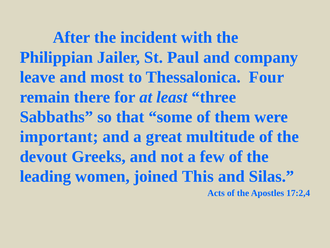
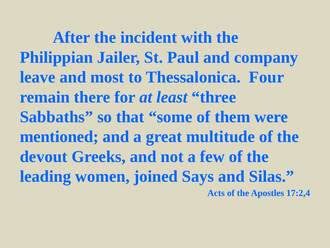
important: important -> mentioned (59, 136)
This: This -> Says (198, 176)
